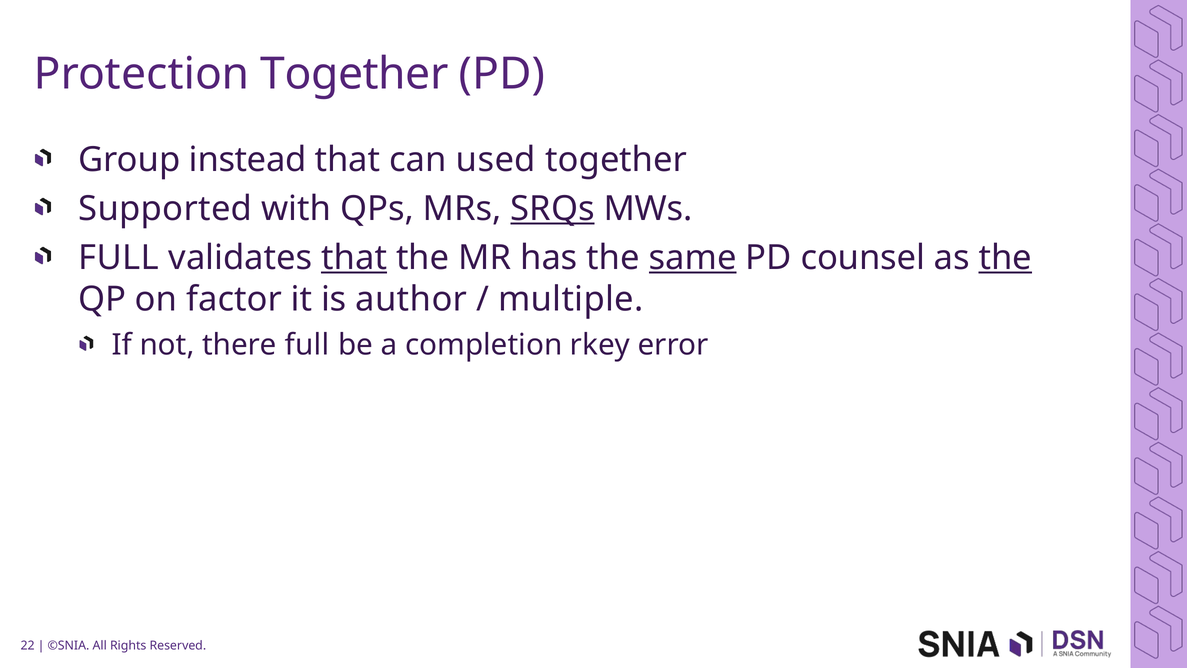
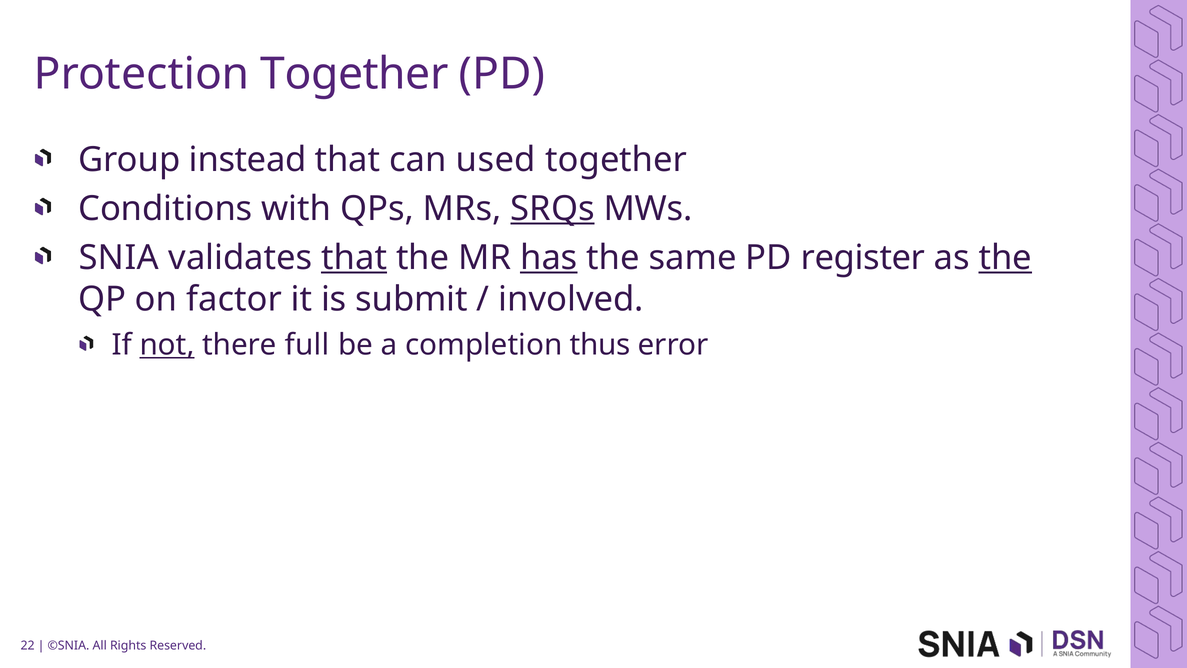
Supported: Supported -> Conditions (165, 209)
FULL: FULL -> SNIA (119, 258)
has underline: none -> present (549, 258)
same underline: present -> none (693, 258)
counsel: counsel -> register (863, 258)
author: author -> submit (412, 299)
multiple: multiple -> involved (571, 299)
not underline: none -> present (167, 345)
rkey: rkey -> thus (600, 345)
